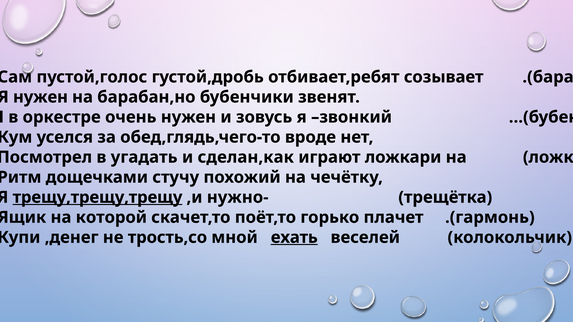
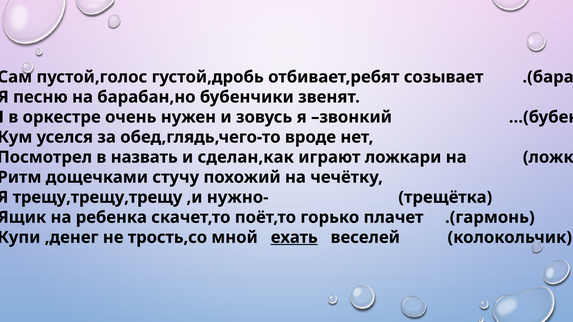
нужен: нужен -> песню (40, 97)
угадать: угадать -> назвать (144, 157)
трещу,трещу,трещу underline: present -> none (98, 197)
которой: которой -> ребенка (111, 218)
